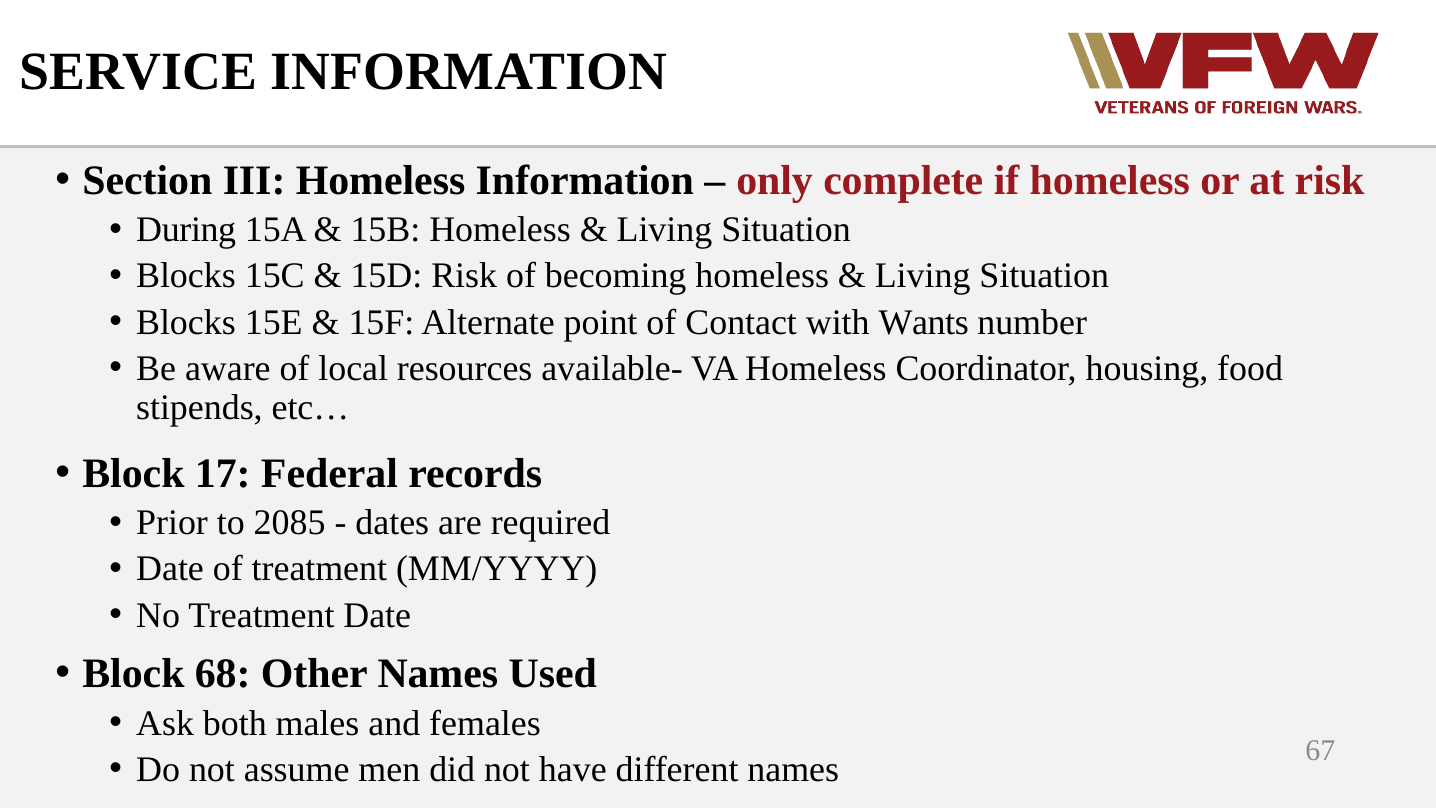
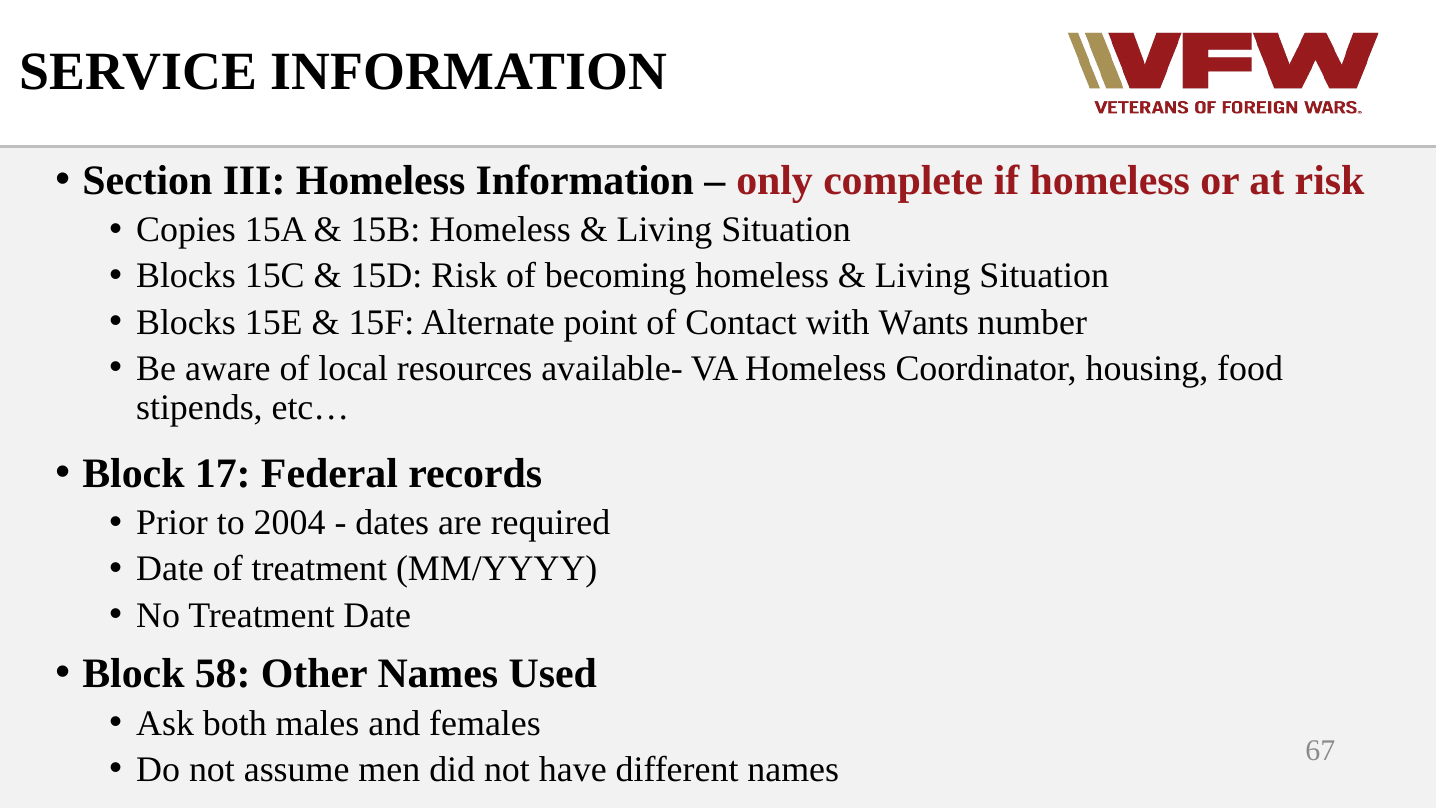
During: During -> Copies (186, 230)
2085: 2085 -> 2004 (290, 523)
68: 68 -> 58 (223, 674)
